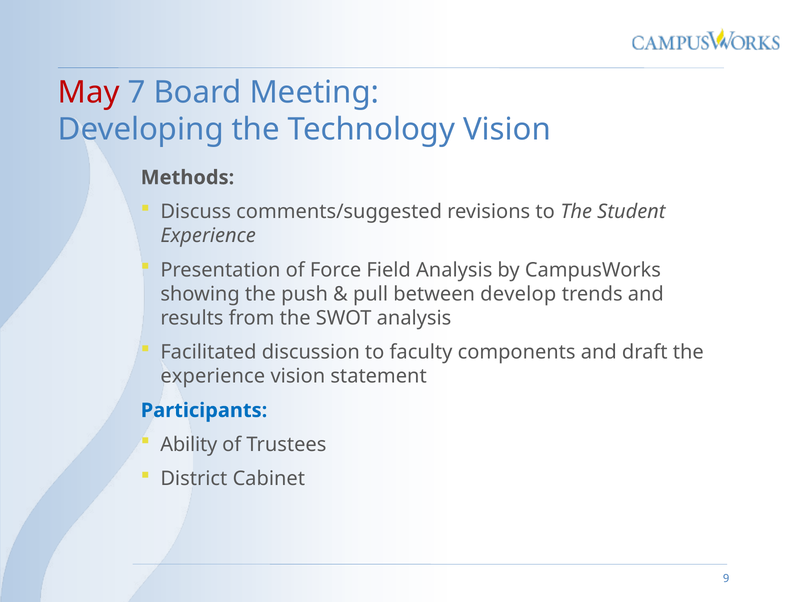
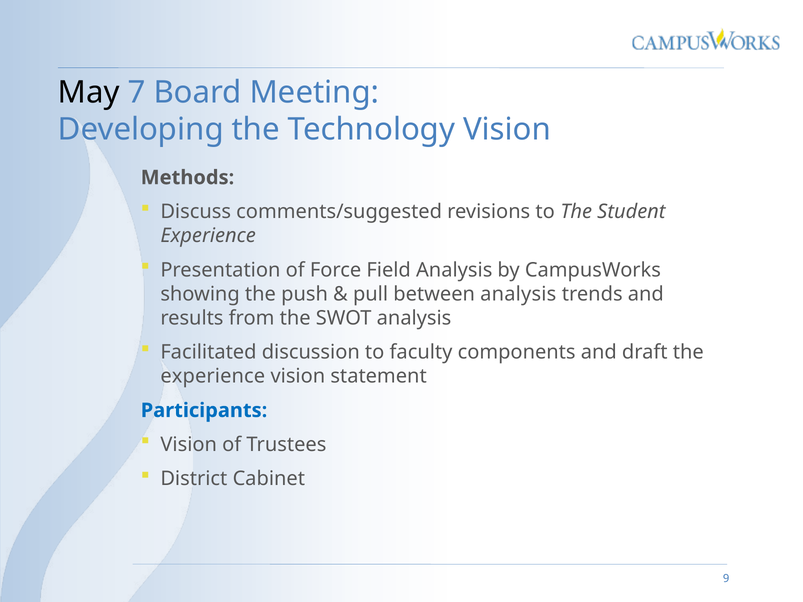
May colour: red -> black (89, 92)
between develop: develop -> analysis (518, 294)
Ability: Ability -> Vision (189, 445)
